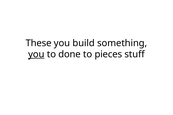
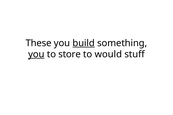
build underline: none -> present (84, 43)
done: done -> store (70, 54)
pieces: pieces -> would (108, 54)
